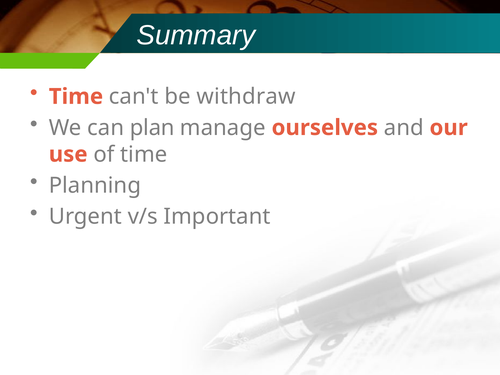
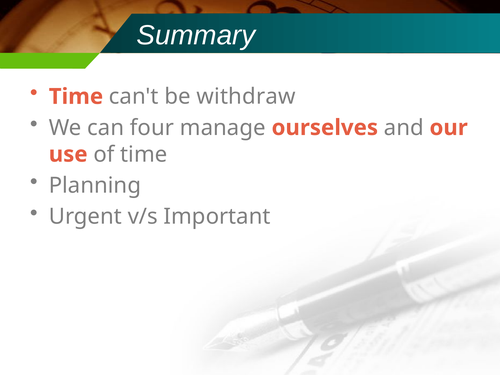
plan: plan -> four (152, 128)
